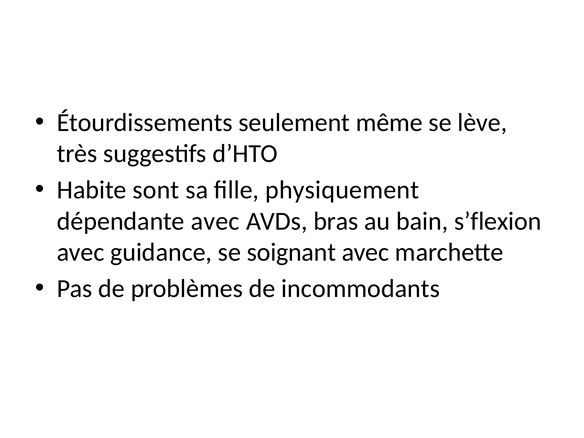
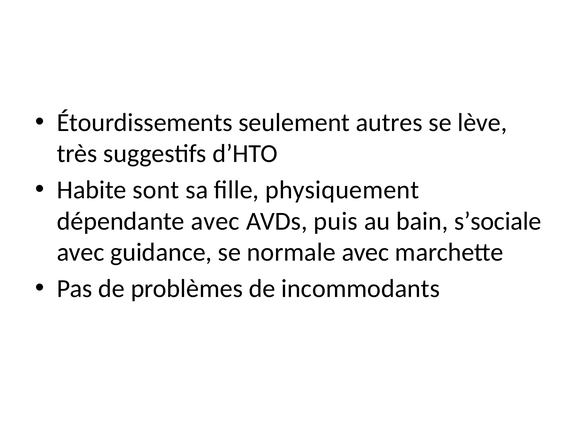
même: même -> autres (389, 123)
bras: bras -> puis (336, 221)
s’flexion: s’flexion -> s’sociale (498, 221)
soignant: soignant -> normale (291, 252)
